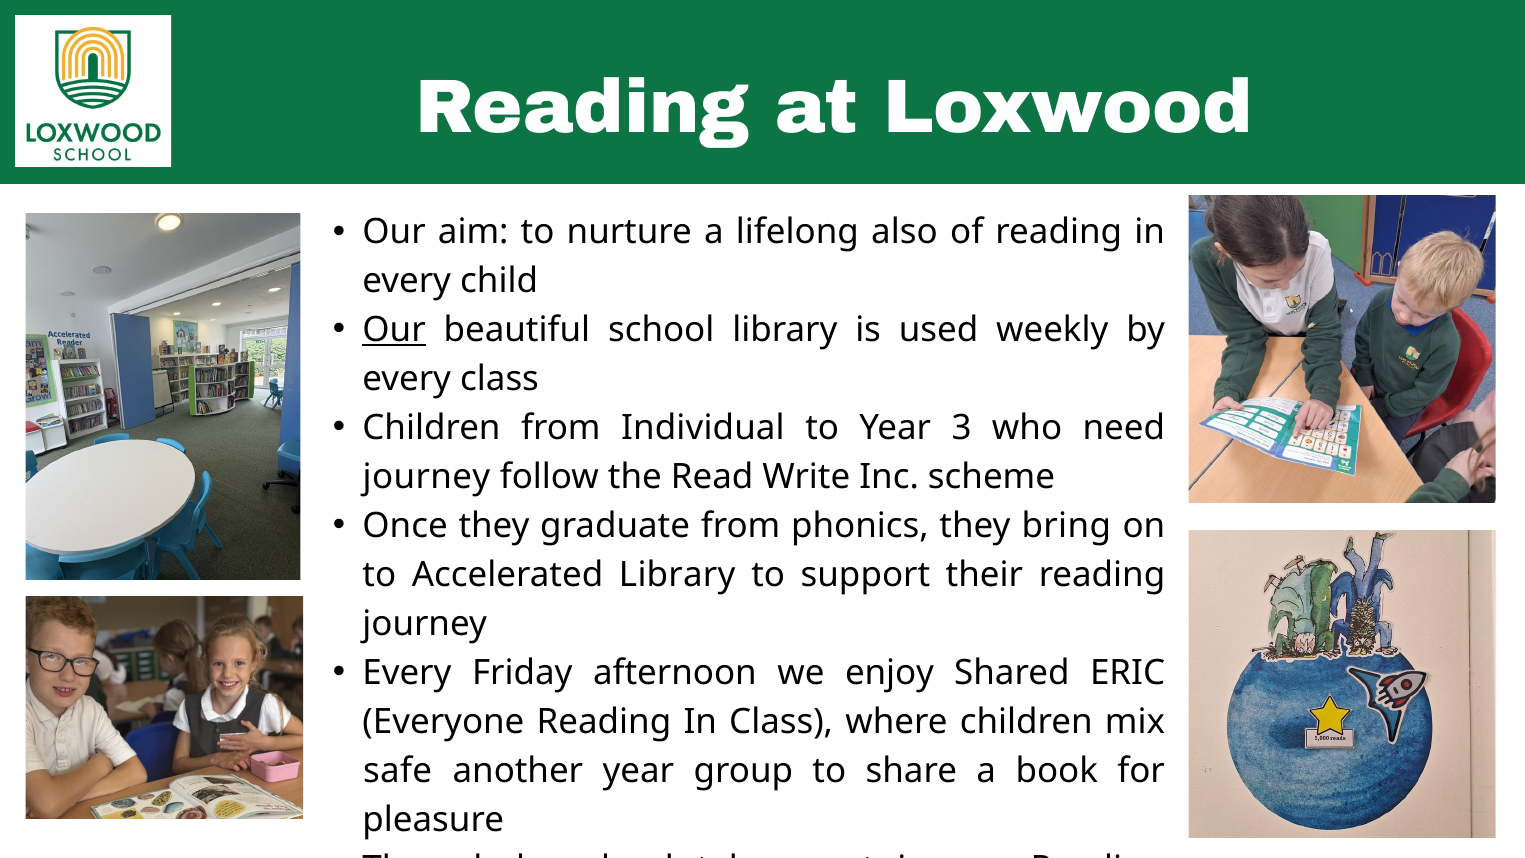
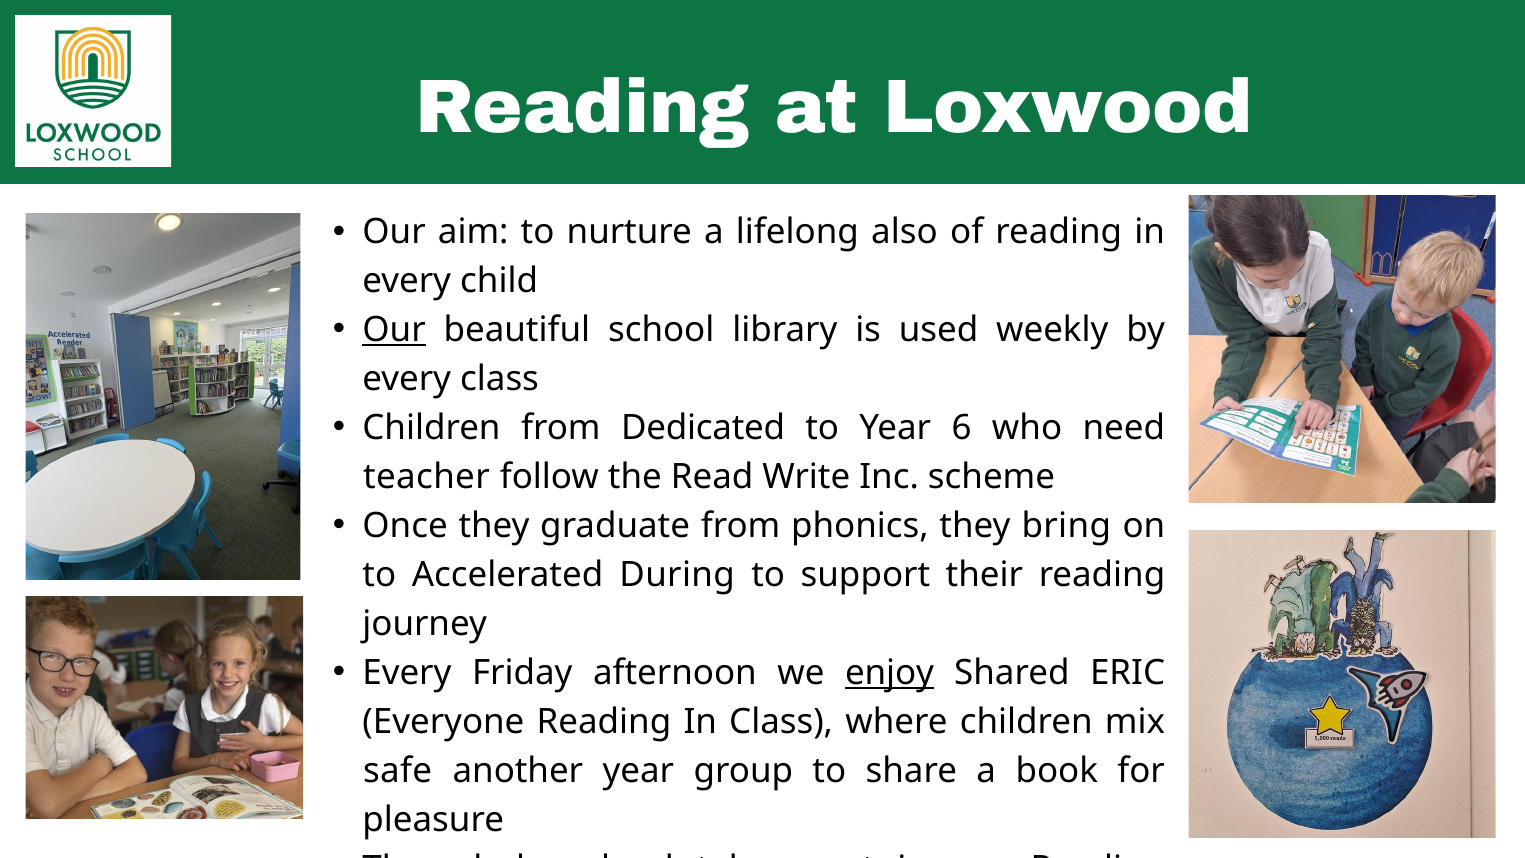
Individual: Individual -> Dedicated (703, 428)
3: 3 -> 6 (962, 428)
journey: journey -> teacher (426, 477)
Accelerated Library: Library -> During (677, 575)
enjoy underline: none -> present (890, 673)
